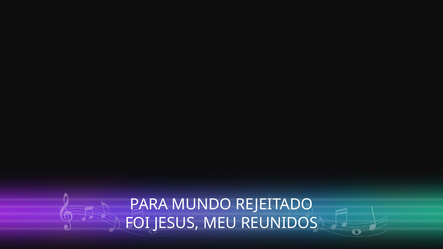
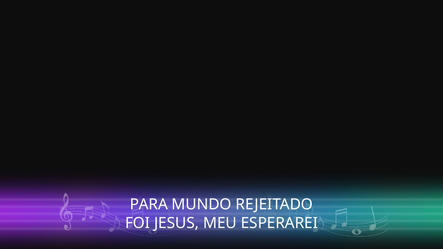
REUNIDOS: REUNIDOS -> ESPERAREI (279, 223)
